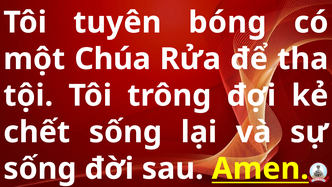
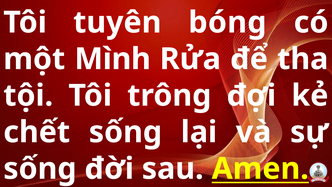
Chúa: Chúa -> Mình (113, 59)
